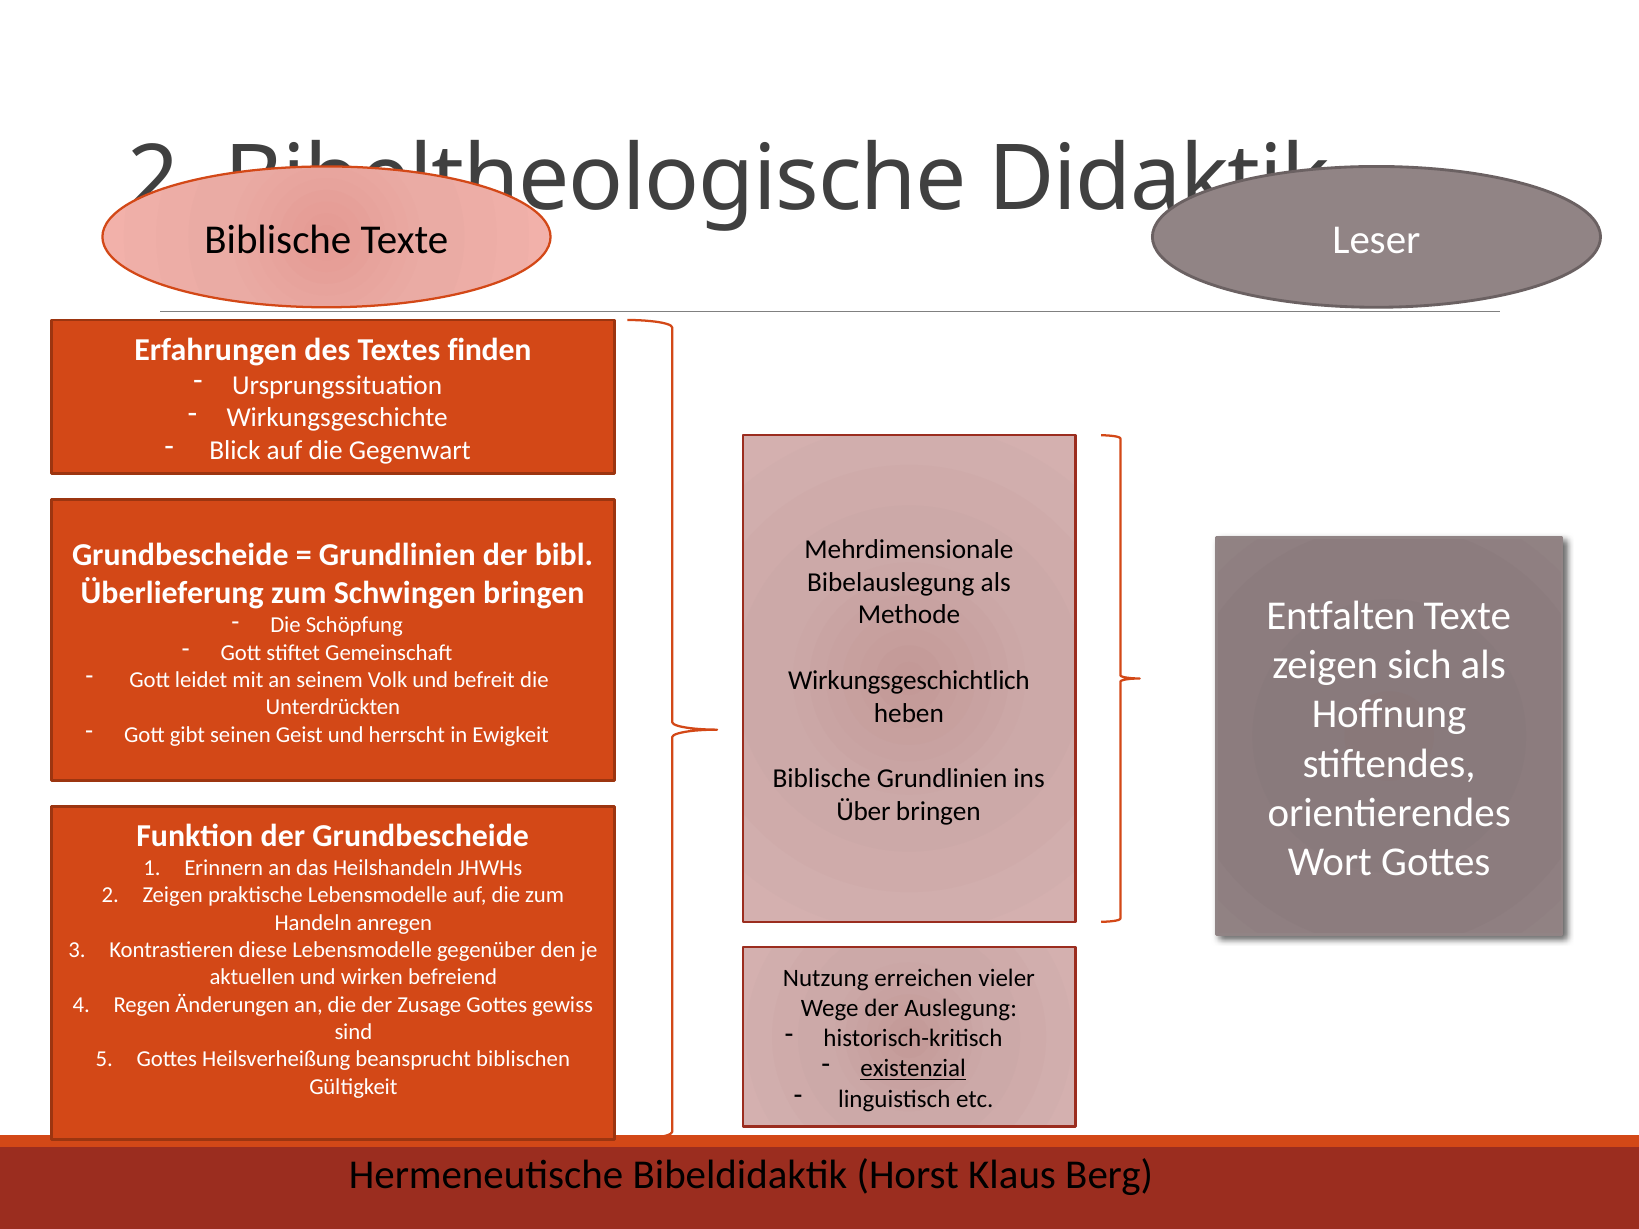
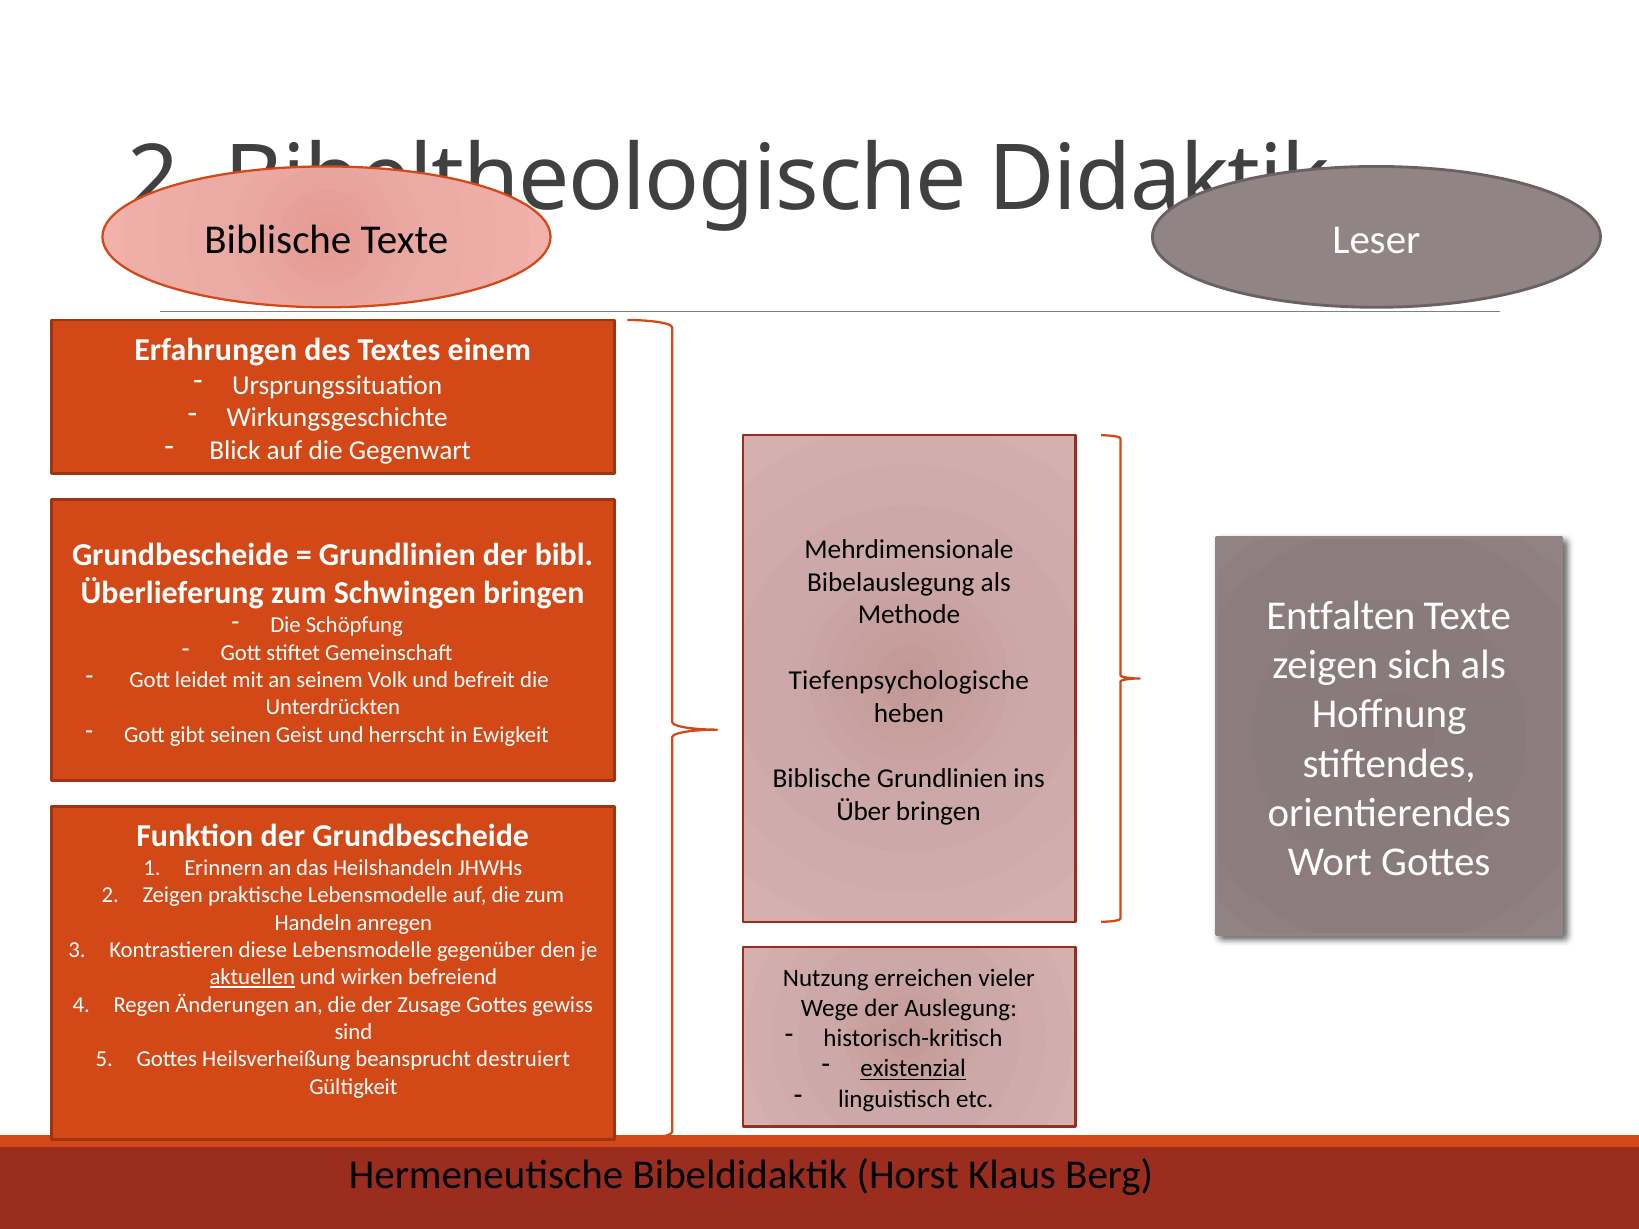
finden: finden -> einem (489, 350)
Wirkungsgeschichtlich: Wirkungsgeschichtlich -> Tiefenpsychologische (909, 681)
aktuellen underline: none -> present (252, 977)
biblischen: biblischen -> destruiert (523, 1060)
